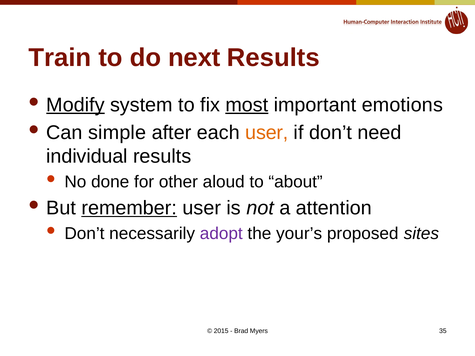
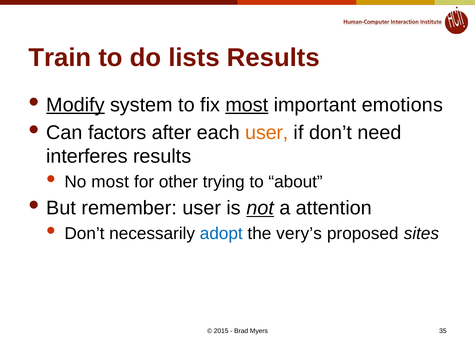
next: next -> lists (194, 58)
simple: simple -> factors (117, 133)
individual: individual -> interferes (87, 156)
No done: done -> most (110, 182)
aloud: aloud -> trying (224, 182)
remember underline: present -> none (129, 208)
not underline: none -> present (260, 208)
adopt colour: purple -> blue (221, 234)
your’s: your’s -> very’s (299, 234)
